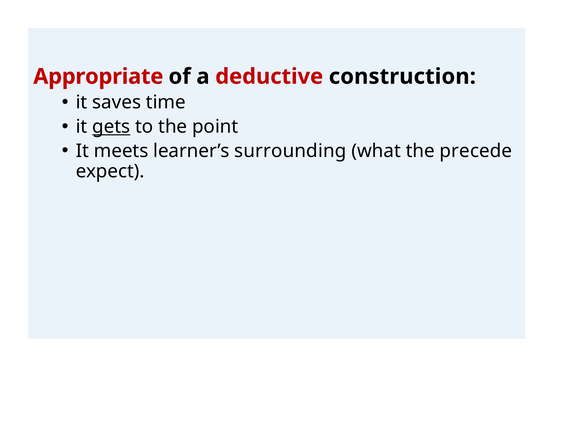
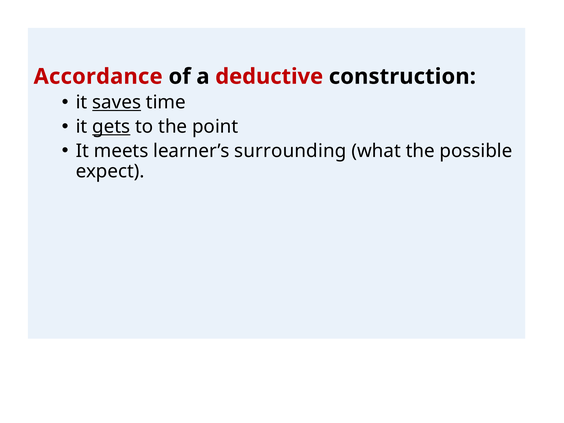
Appropriate: Appropriate -> Accordance (98, 77)
saves underline: none -> present (117, 102)
precede: precede -> possible (476, 151)
